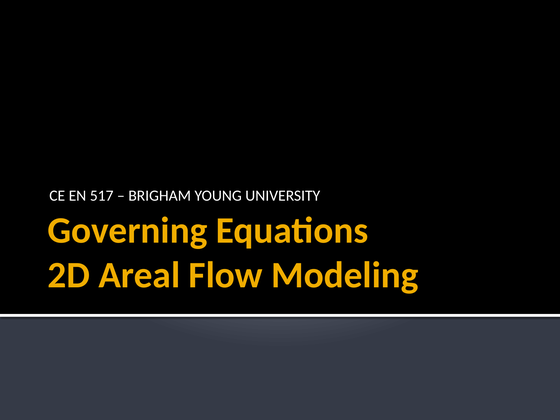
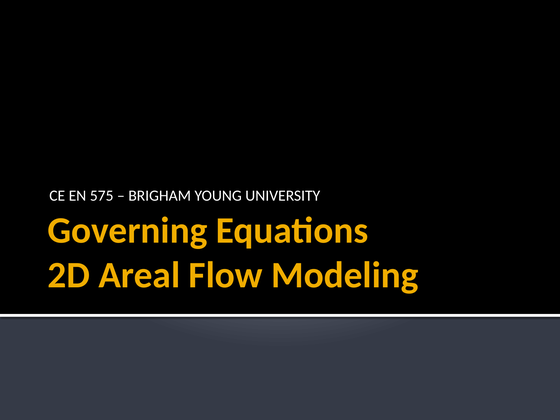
517: 517 -> 575 (102, 196)
